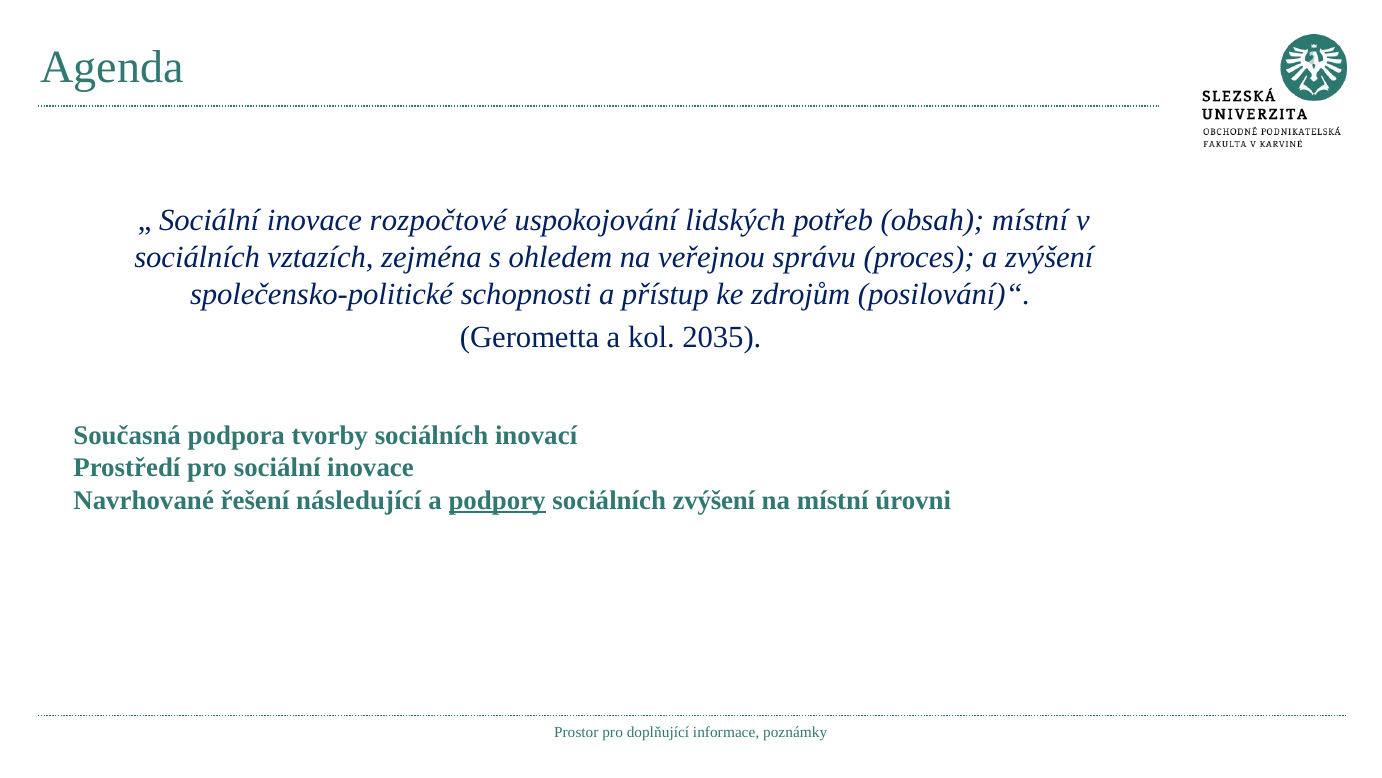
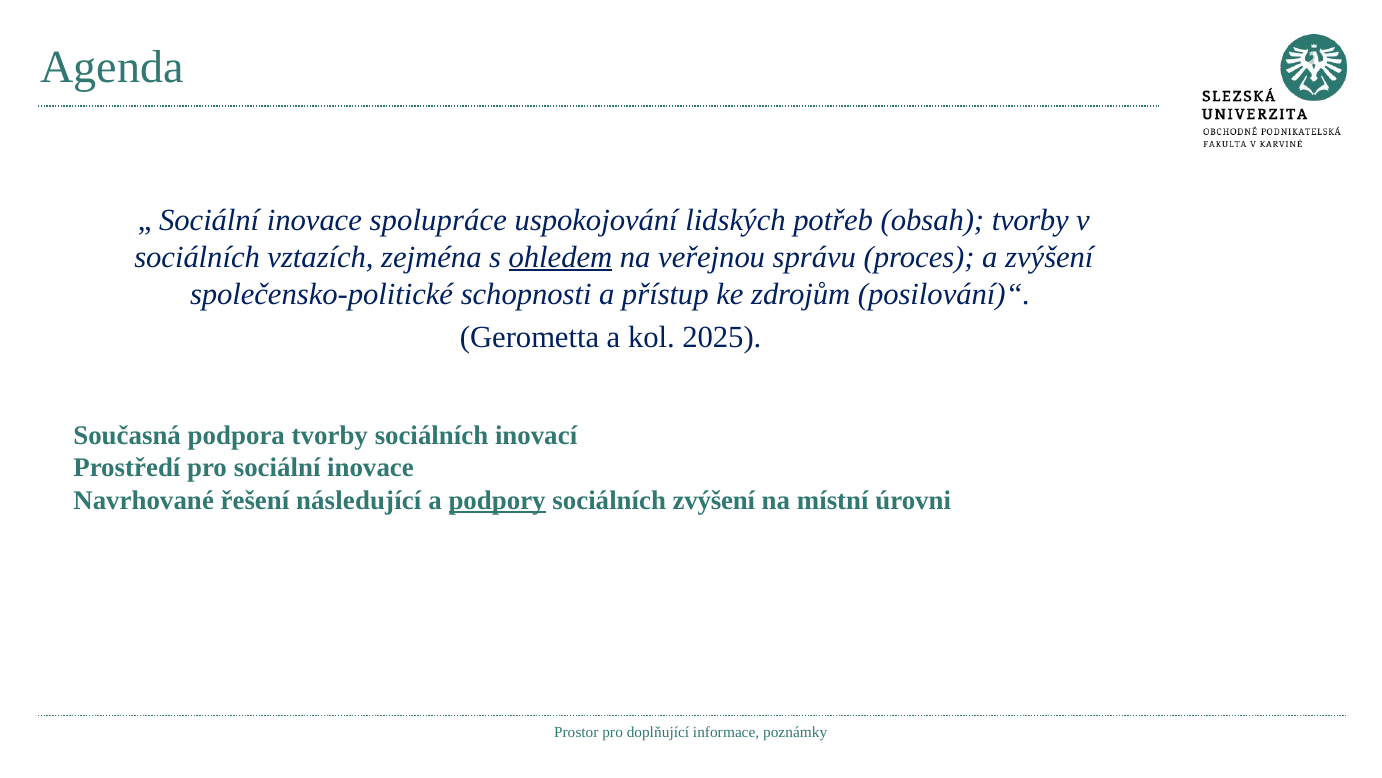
rozpočtové: rozpočtové -> spolupráce (438, 220)
obsah místní: místní -> tvorby (1030, 220)
ohledem underline: none -> present (560, 257)
2035: 2035 -> 2025 (722, 337)
